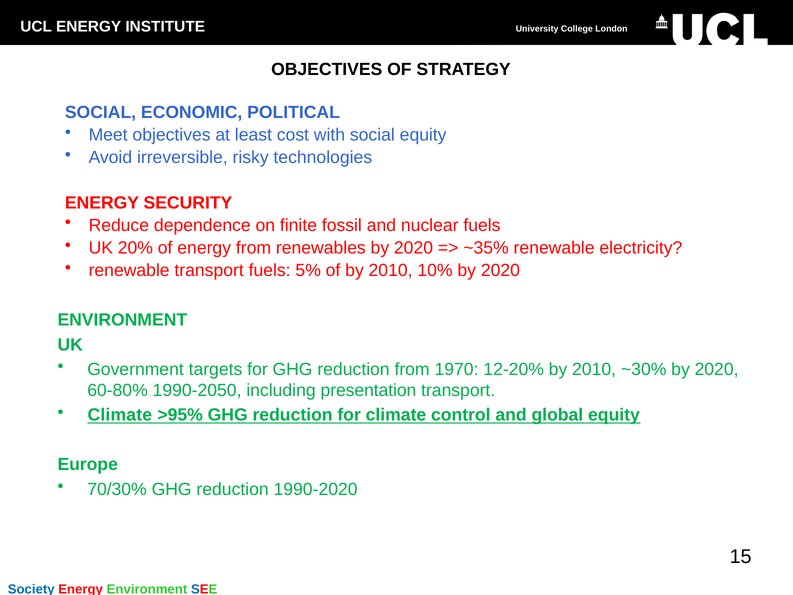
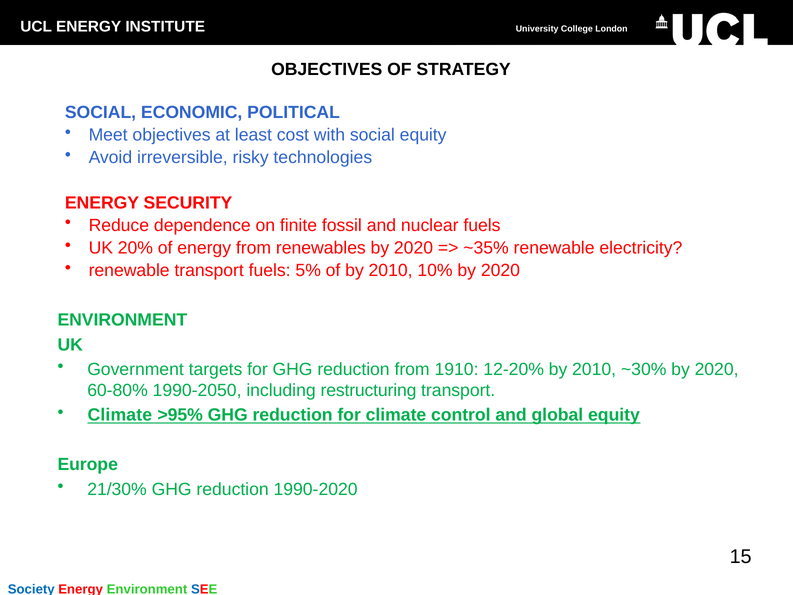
1970: 1970 -> 1910 (457, 369)
presentation: presentation -> restructuring (369, 390)
70/30%: 70/30% -> 21/30% (117, 489)
